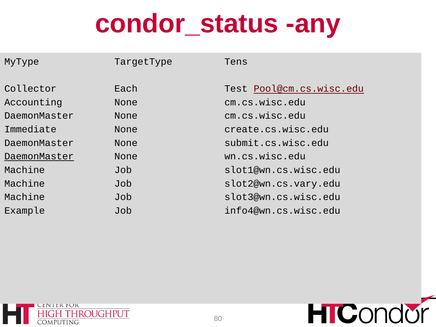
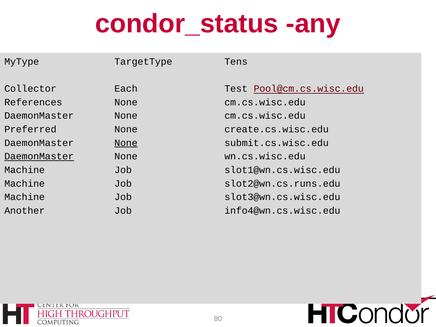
Accounting: Accounting -> References (33, 102)
Immediate: Immediate -> Preferred (30, 129)
None underline: none -> present (126, 143)
slot2@wn.cs.vary.edu: slot2@wn.cs.vary.edu -> slot2@wn.cs.runs.edu (282, 184)
Example: Example -> Another (25, 211)
